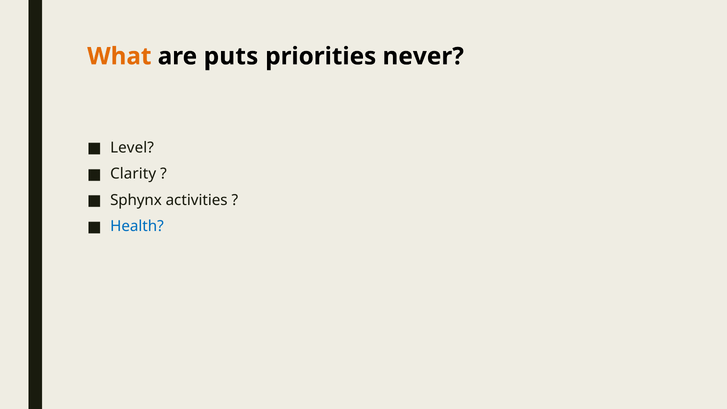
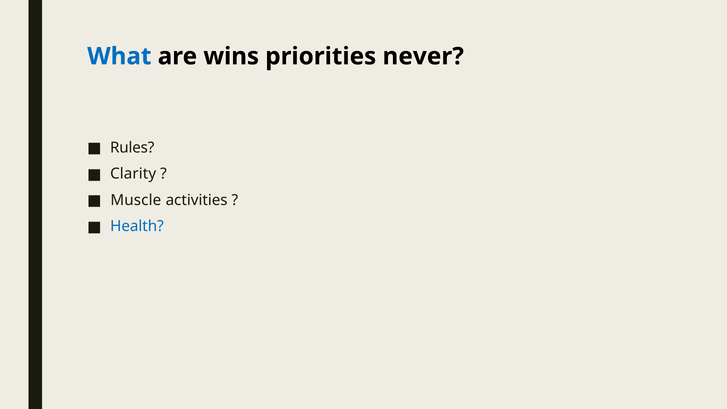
What colour: orange -> blue (119, 56)
puts: puts -> wins (231, 56)
Level: Level -> Rules (132, 148)
Sphynx: Sphynx -> Muscle (136, 200)
